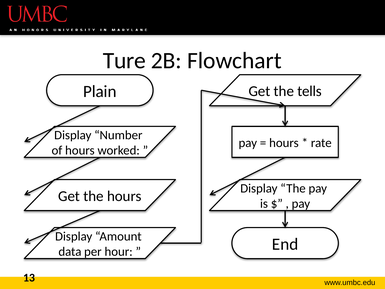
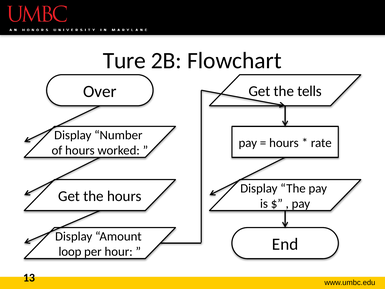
Plain: Plain -> Over (100, 91)
data: data -> loop (70, 251)
